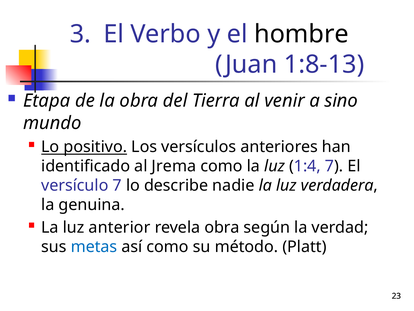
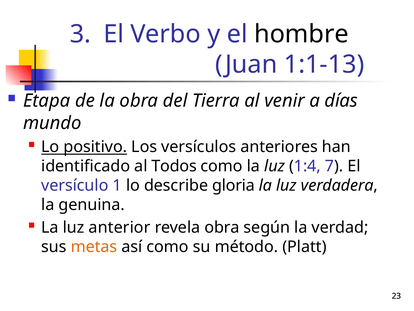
1:8-13: 1:8-13 -> 1:1-13 (324, 65)
sino: sino -> días (341, 101)
Jrema: Jrema -> Todos (174, 166)
versículo 7: 7 -> 1 (117, 185)
nadie: nadie -> gloria (234, 185)
metas colour: blue -> orange (94, 246)
